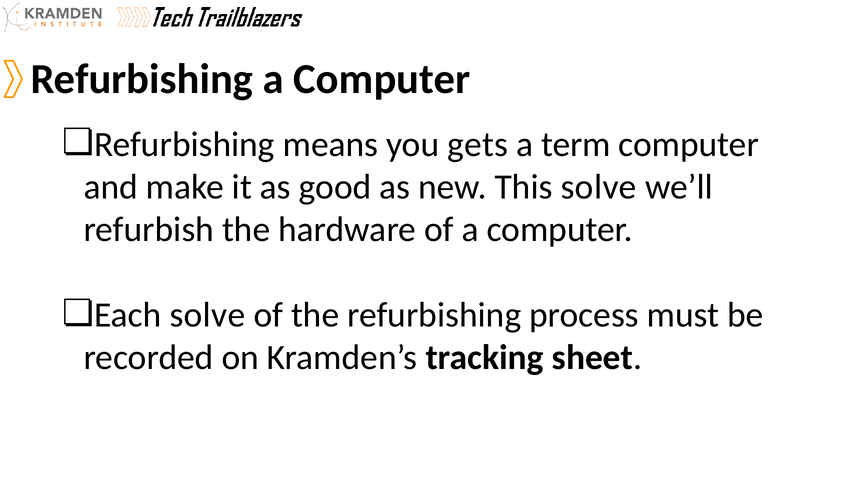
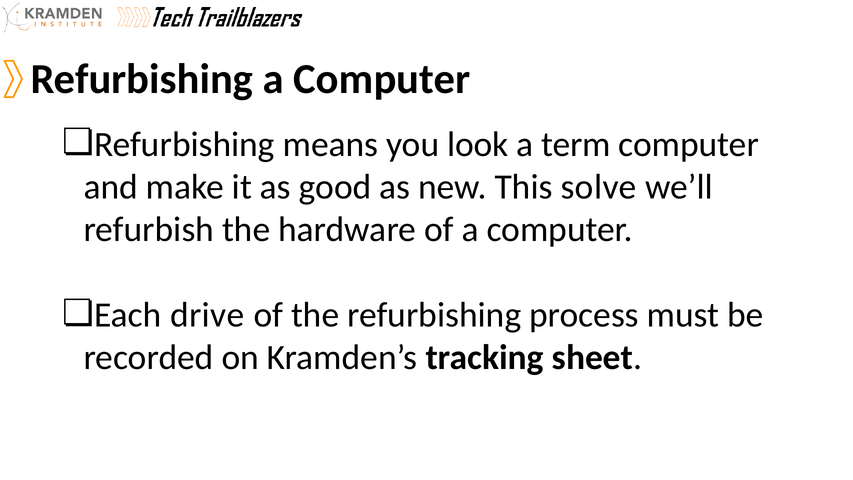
gets: gets -> look (478, 144)
Each solve: solve -> drive (207, 315)
